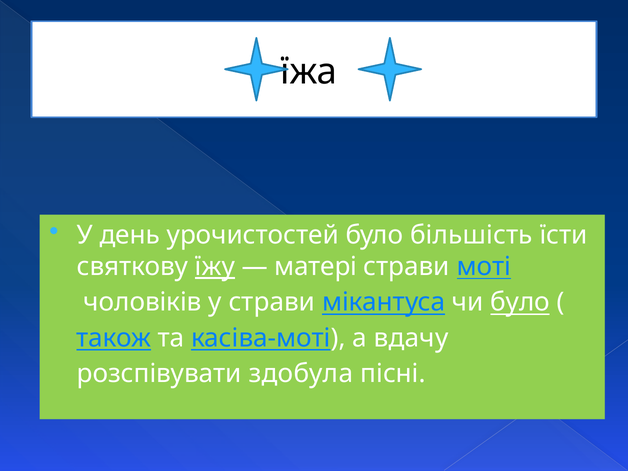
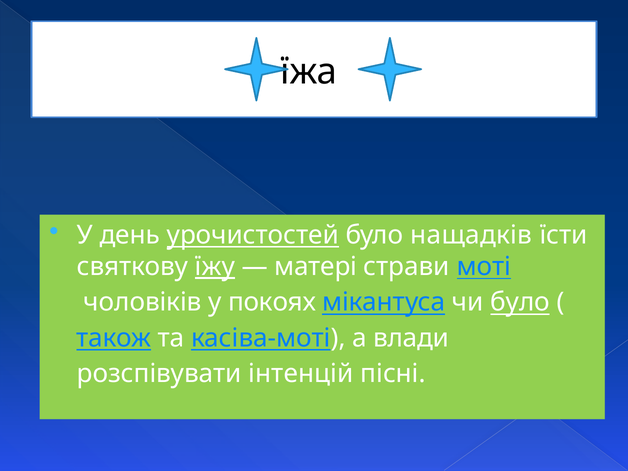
урочистостей underline: none -> present (253, 235)
більшість: більшість -> нащадків (471, 235)
у страви: страви -> покоях (272, 302)
вдачу: вдачу -> влади (411, 338)
здобула: здобула -> інтенцій (301, 373)
